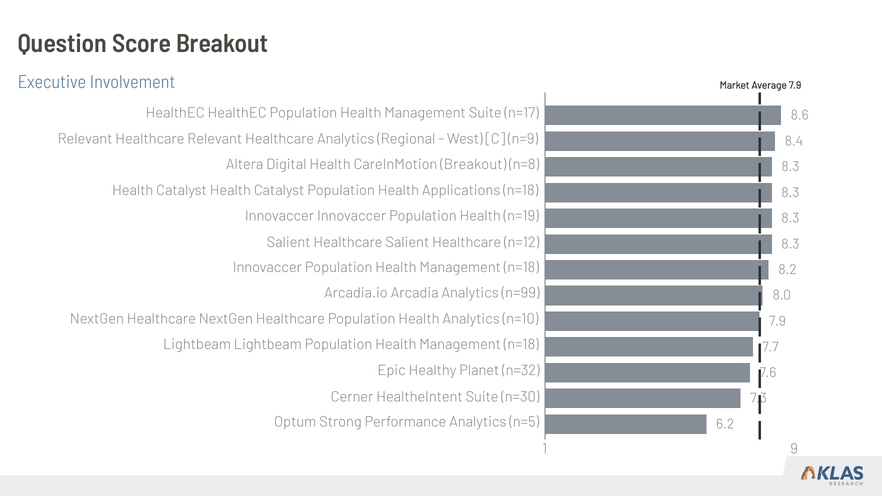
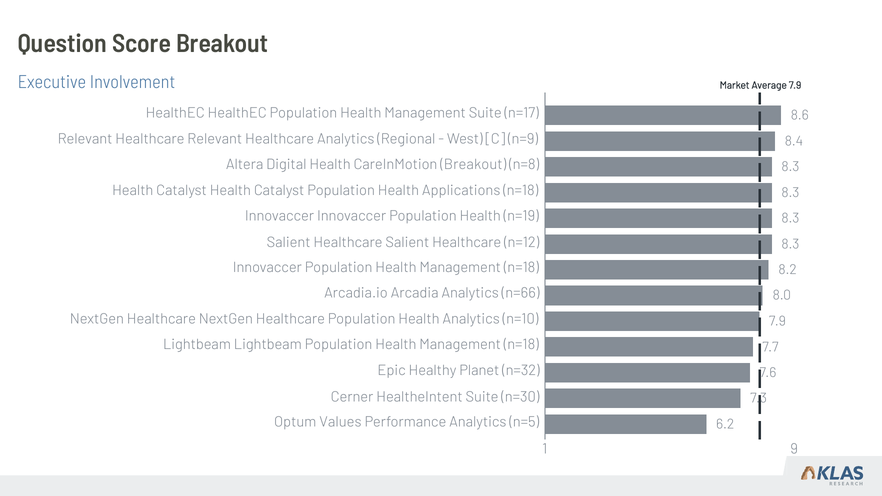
n=99: n=99 -> n=66 (521, 293)
Strong: Strong -> Values (340, 422)
